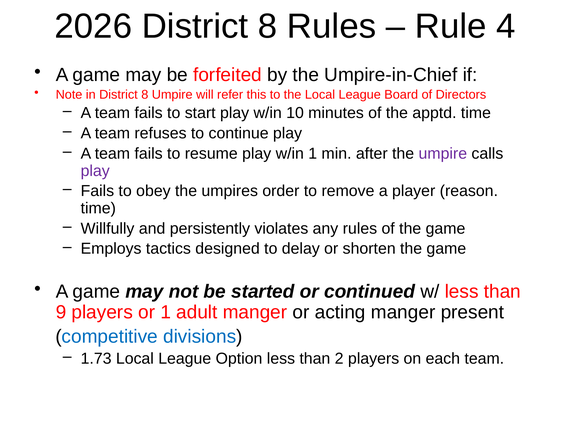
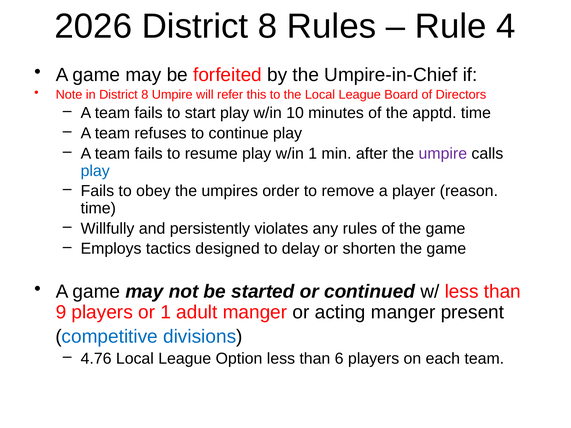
play colour: purple -> blue (95, 171)
1.73: 1.73 -> 4.76 (96, 359)
2: 2 -> 6 (339, 359)
